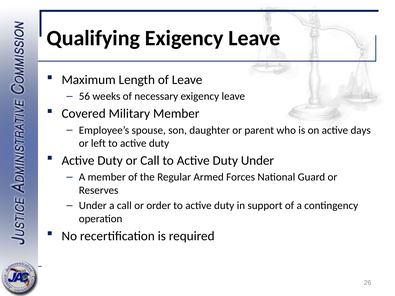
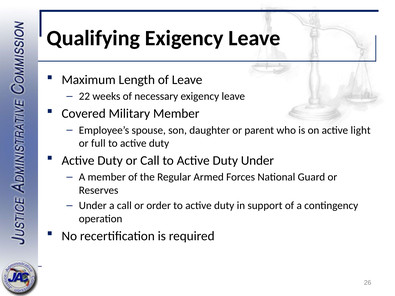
56: 56 -> 22 (84, 96)
days: days -> light (361, 130)
left: left -> full (98, 143)
